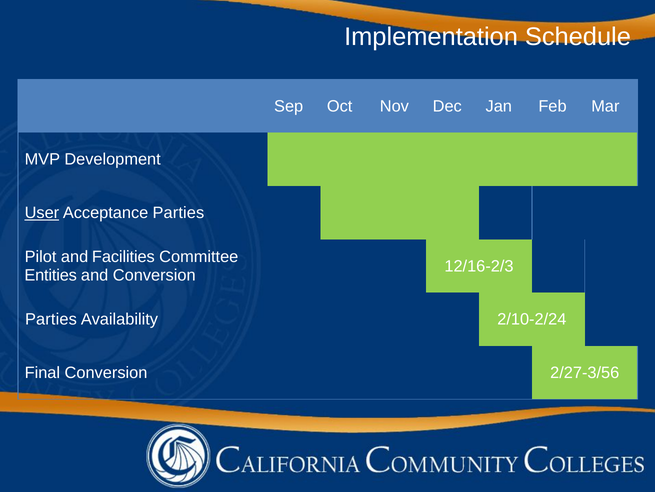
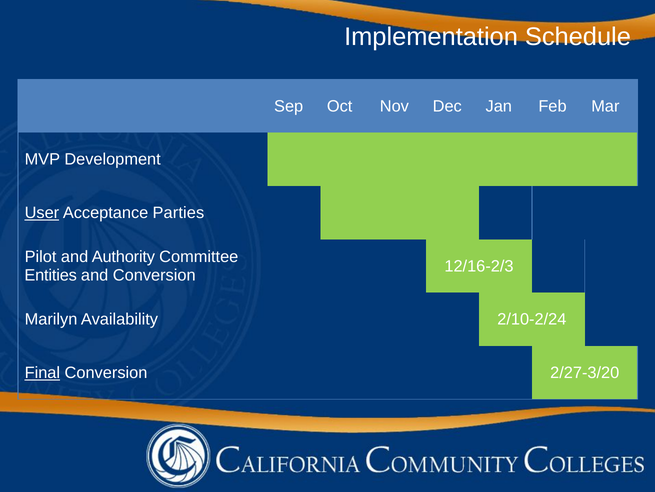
Facilities: Facilities -> Authority (123, 257)
Parties: Parties -> Marilyn (51, 319)
Final underline: none -> present (42, 372)
2/27-3/56: 2/27-3/56 -> 2/27-3/20 (585, 372)
